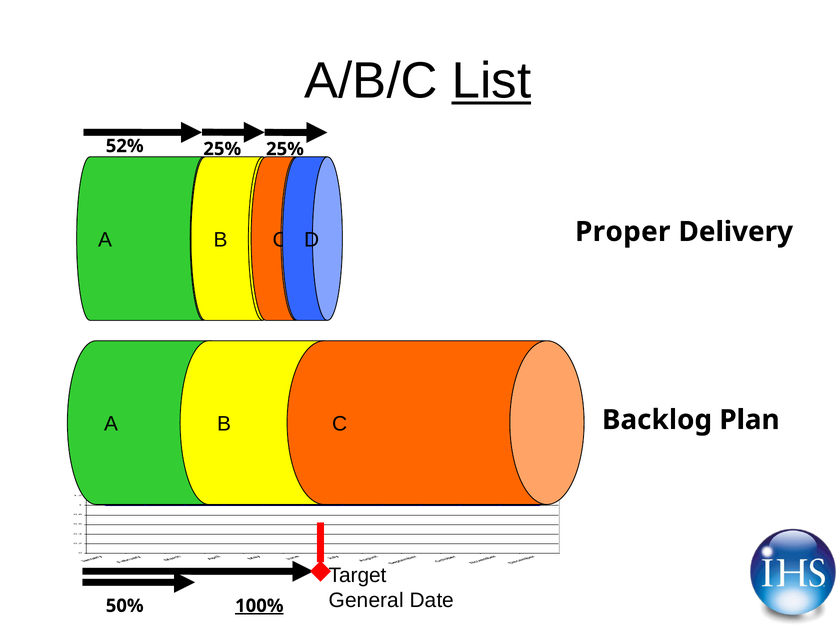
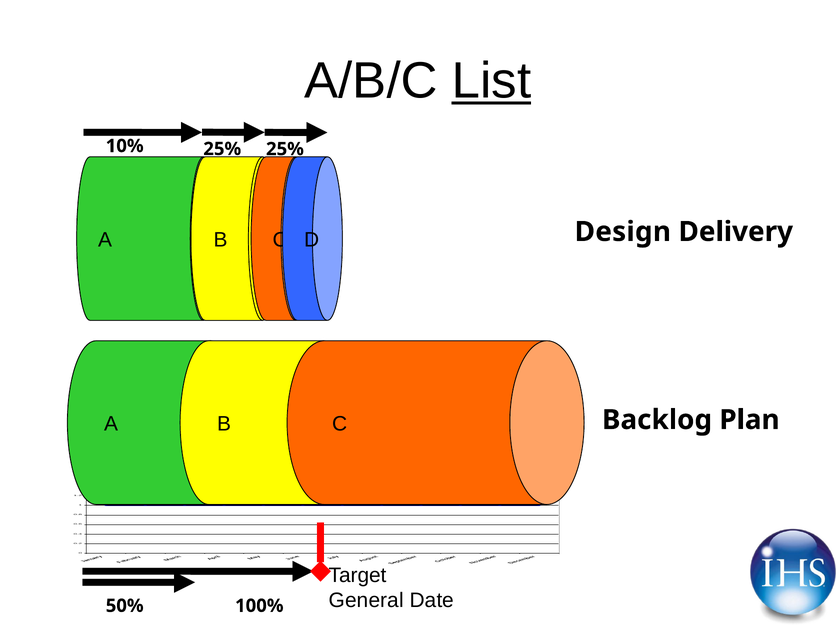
52%: 52% -> 10% (125, 146)
Proper: Proper -> Design (623, 232)
100% underline: present -> none (259, 606)
